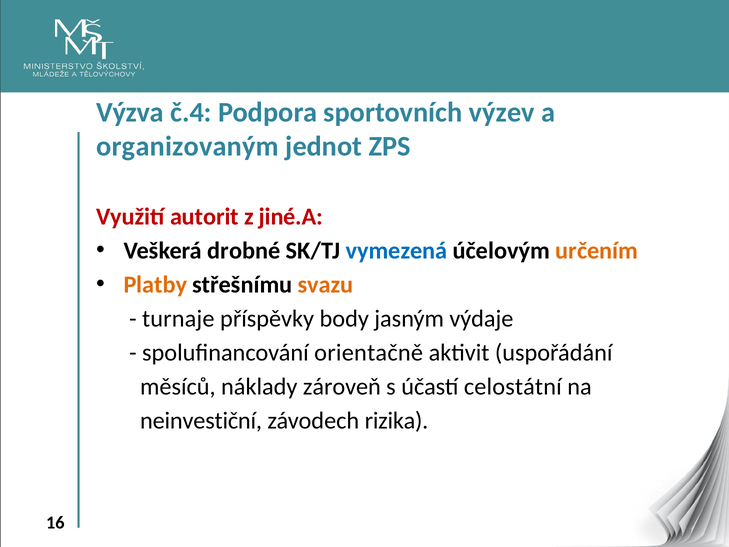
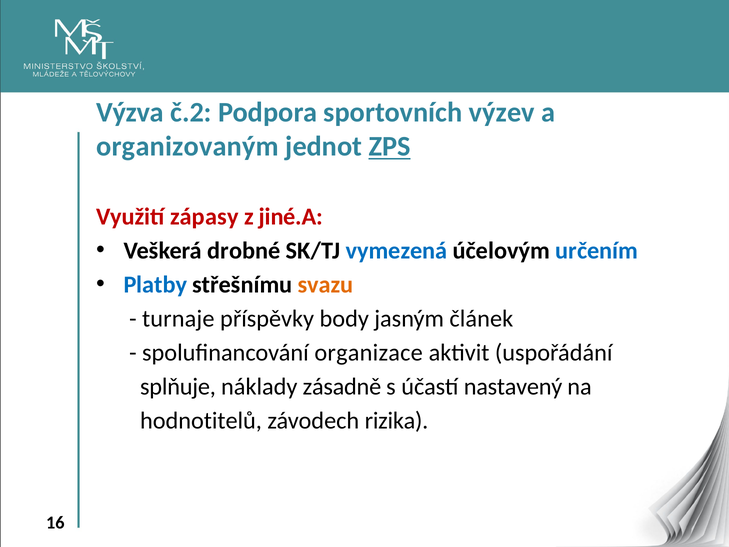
č.4: č.4 -> č.2 (191, 112)
ZPS underline: none -> present (390, 146)
autorit: autorit -> zápasy (204, 217)
určením colour: orange -> blue (597, 251)
Platby colour: orange -> blue (155, 285)
výdaje: výdaje -> článek (481, 319)
orientačně: orientačně -> organizace (369, 353)
měsíců: měsíců -> splňuje (178, 387)
zároveň: zároveň -> zásadně (342, 387)
celostátní: celostátní -> nastavený (513, 387)
neinvestiční: neinvestiční -> hodnotitelů (201, 421)
